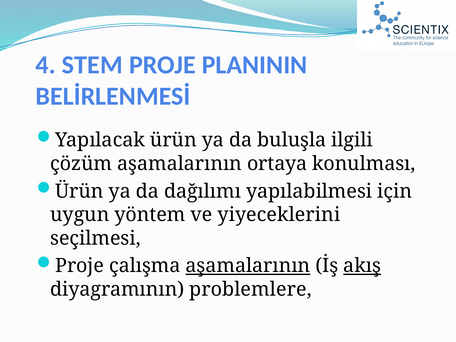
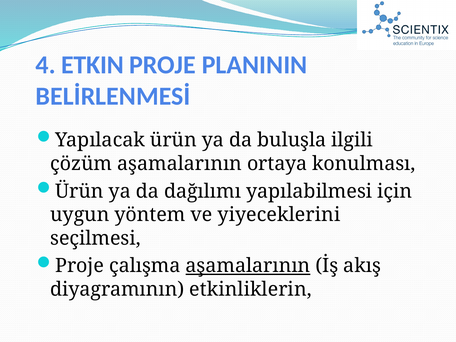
STEM: STEM -> ETKIN (93, 65)
akış underline: present -> none (362, 266)
problemlere: problemlere -> etkinliklerin (250, 289)
